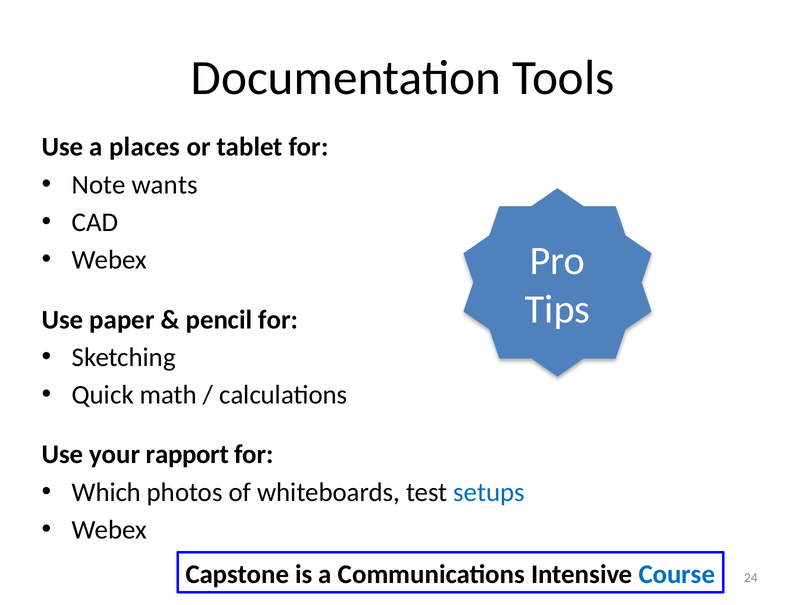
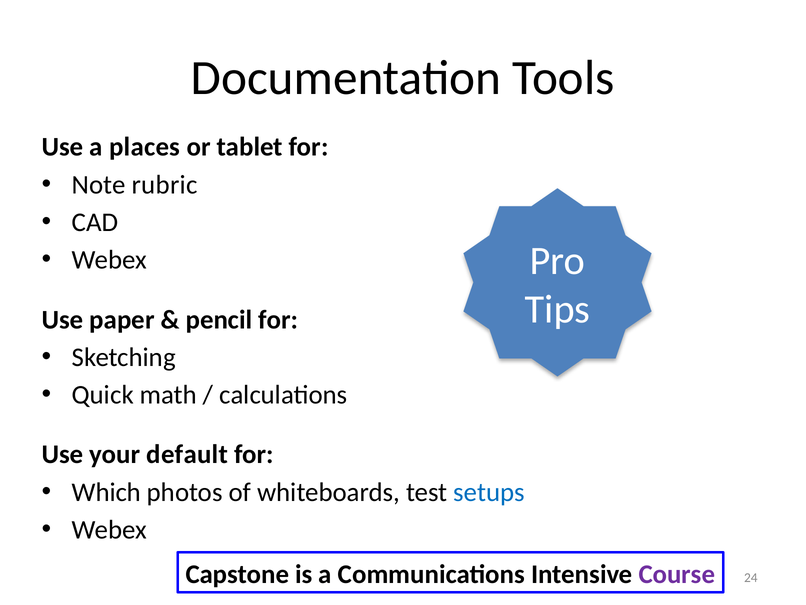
wants: wants -> rubric (165, 185)
rapport: rapport -> default (187, 454)
Course colour: blue -> purple (677, 574)
